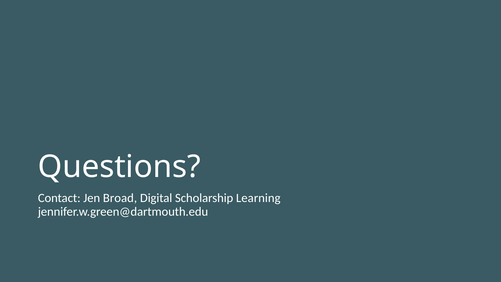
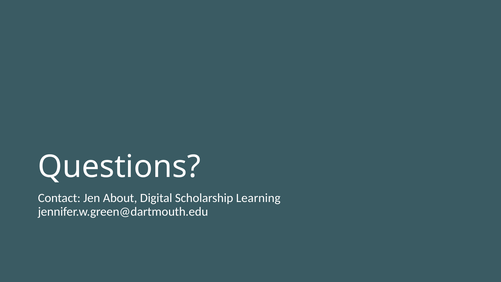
Broad: Broad -> About (120, 198)
